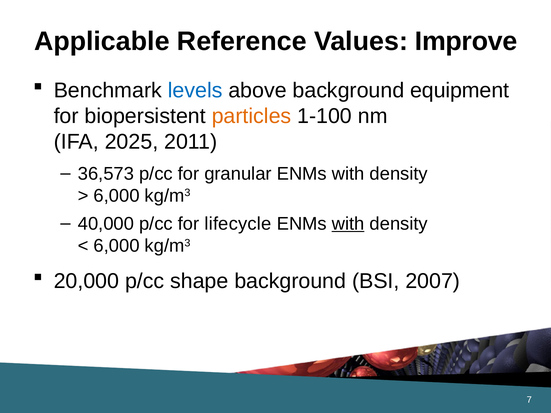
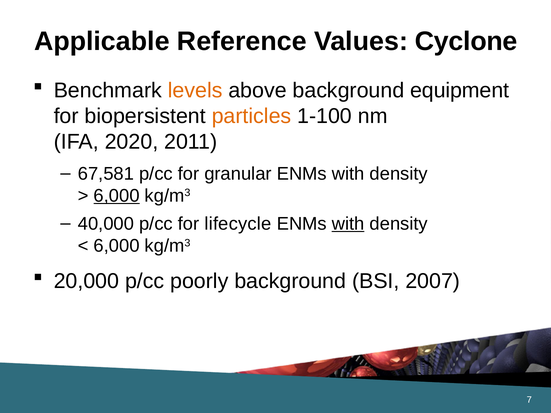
Improve: Improve -> Cyclone (466, 41)
levels colour: blue -> orange (195, 91)
2025: 2025 -> 2020 (132, 142)
36,573: 36,573 -> 67,581 (106, 174)
6,000 underline: none -> present (117, 196)
shape: shape -> poorly (199, 281)
